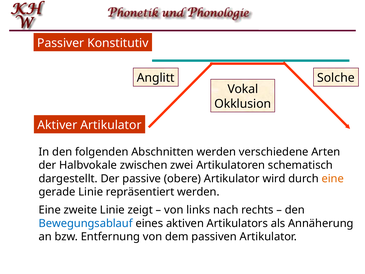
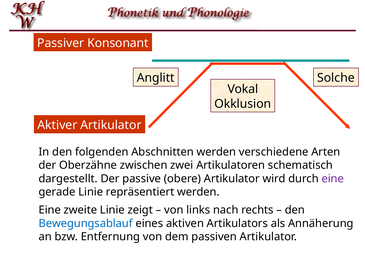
Konstitutiv: Konstitutiv -> Konsonant (118, 43)
Halbvokale: Halbvokale -> Oberzähne (88, 165)
eine colour: orange -> purple (333, 178)
